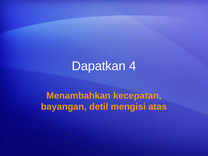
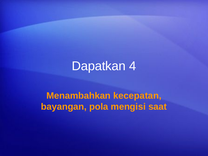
detil: detil -> pola (99, 107)
atas: atas -> saat (158, 107)
